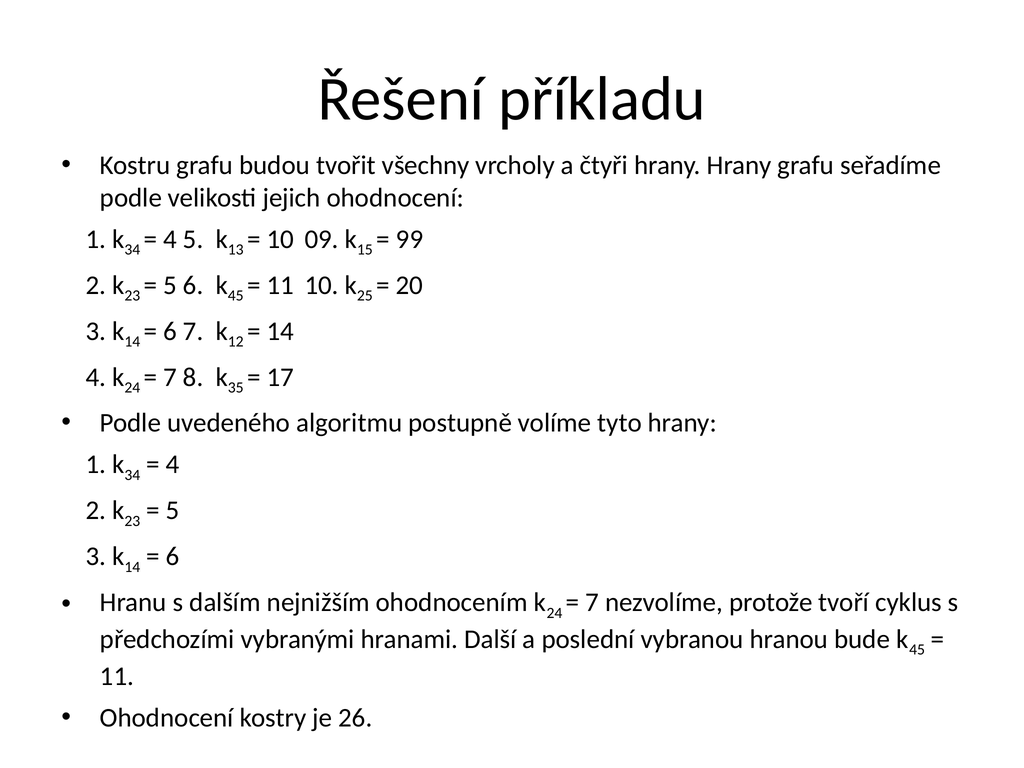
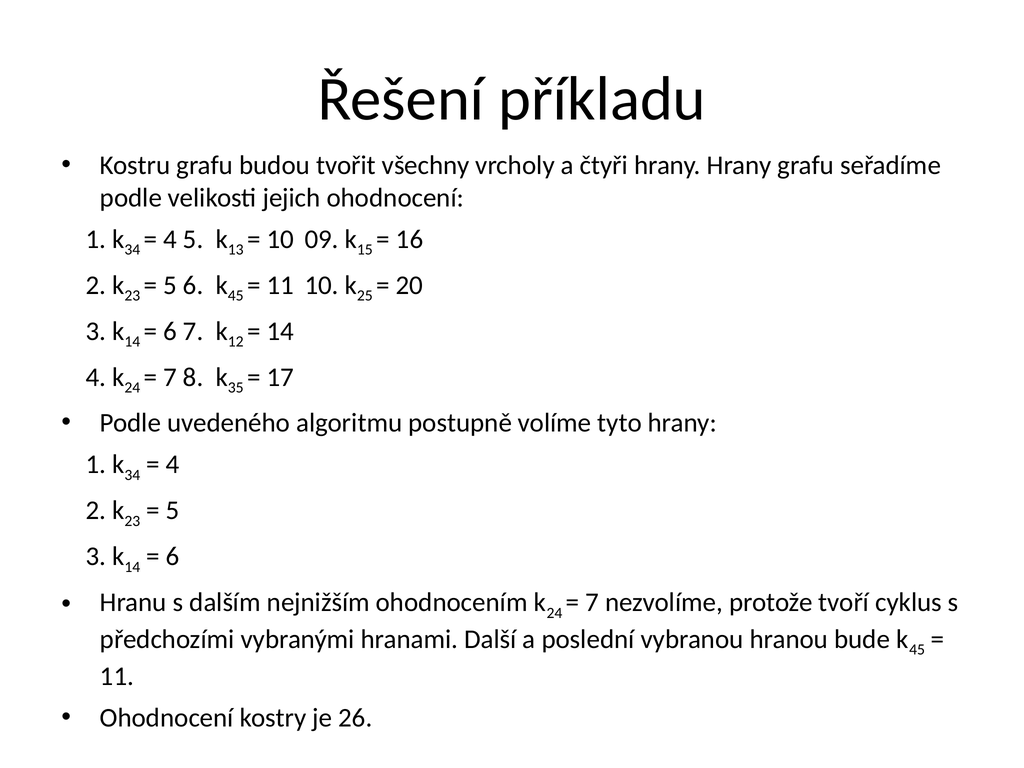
99: 99 -> 16 (410, 239)
